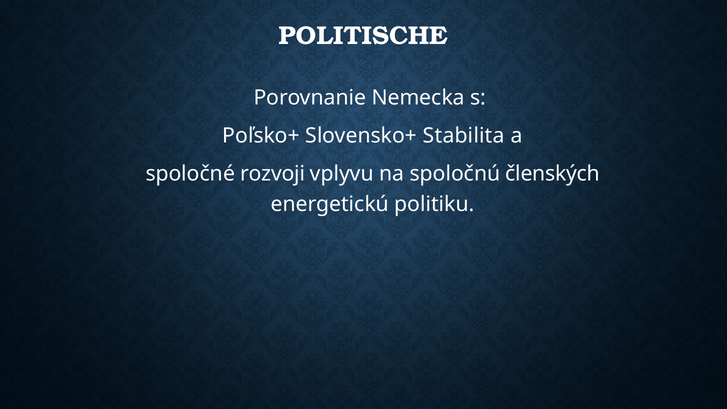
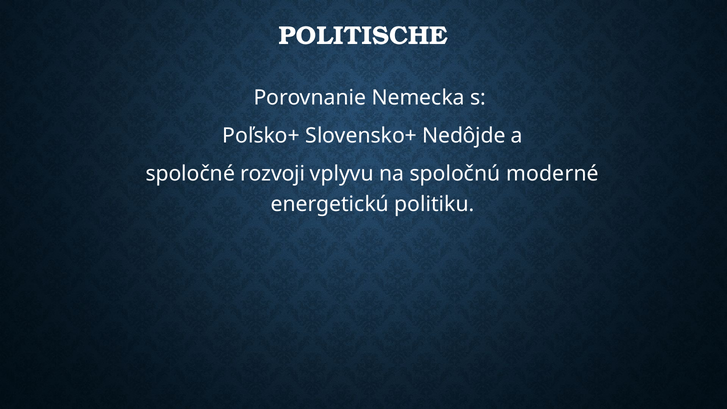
Stabilita: Stabilita -> Nedôjde (464, 136)
členských: členských -> moderné (553, 174)
